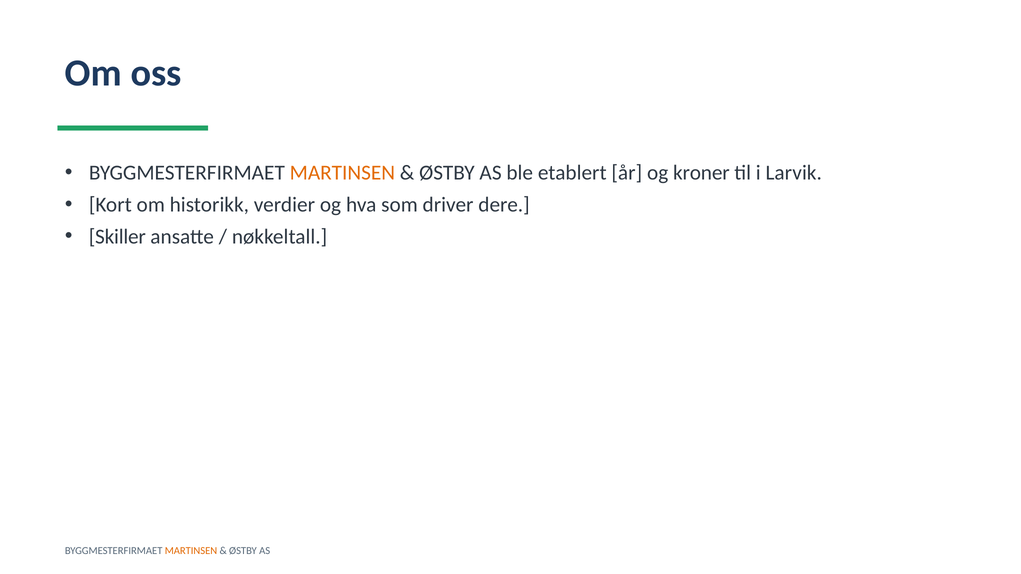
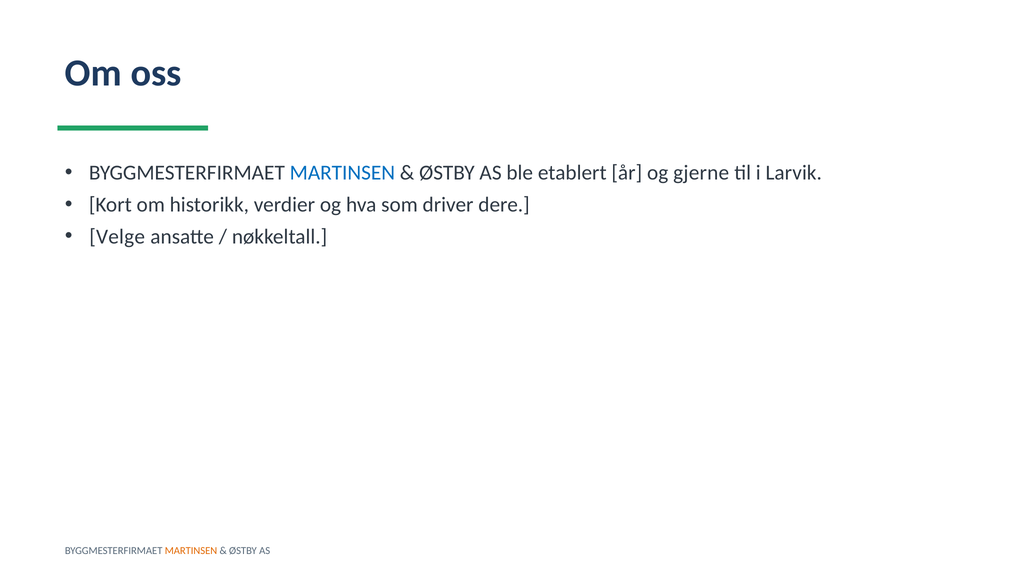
MARTINSEN colour: orange -> blue (342, 173)
kroner: kroner -> gjerne (701, 173)
Skiller: Skiller -> Velge (117, 237)
